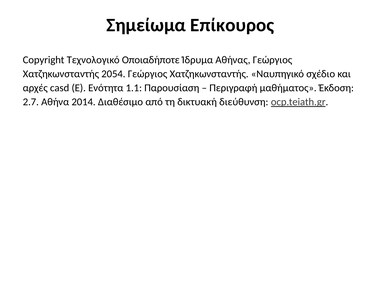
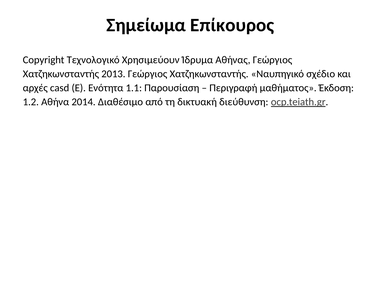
Οποιαδήποτε: Οποιαδήποτε -> Χρησιμεύουν (151, 60)
2054: 2054 -> 2013 (113, 74)
2.7: 2.7 -> 1.2 (31, 102)
